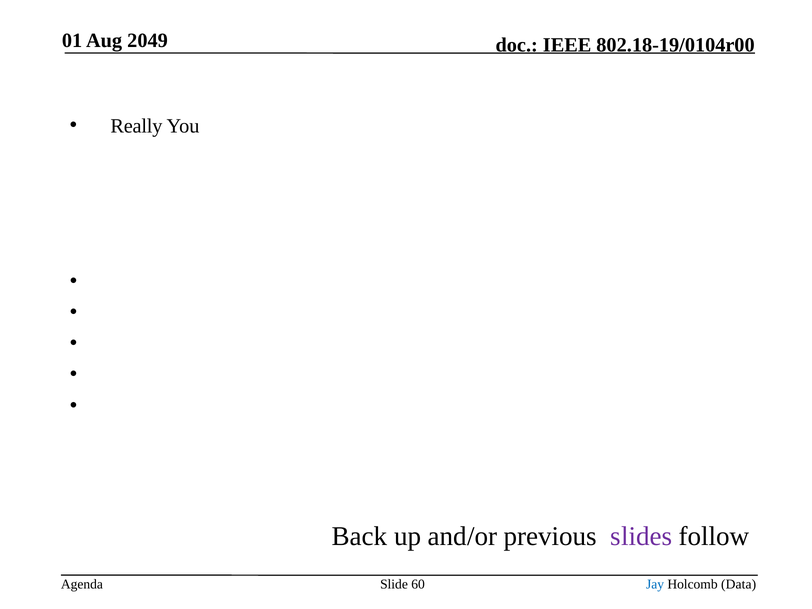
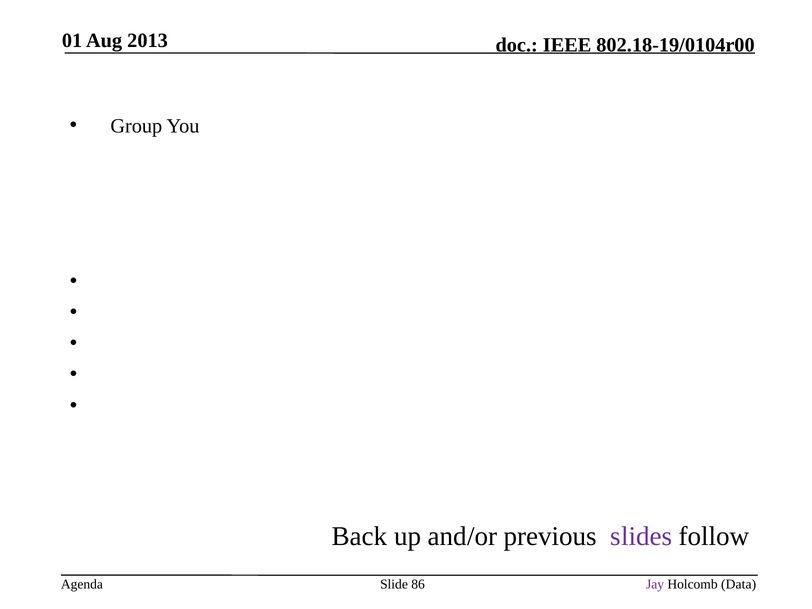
2049: 2049 -> 2013 (148, 41)
Really: Really -> Group (136, 126)
60: 60 -> 86 (418, 584)
Jay colour: blue -> purple (655, 584)
